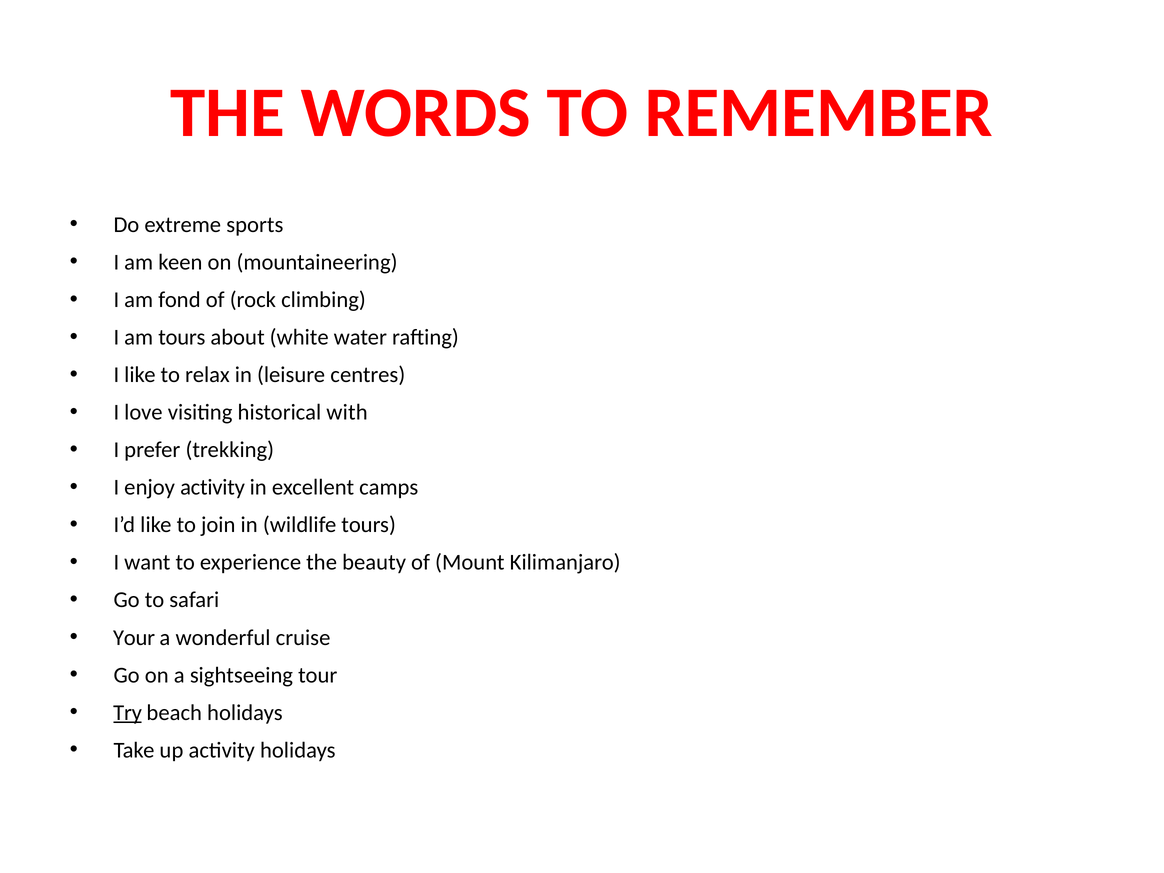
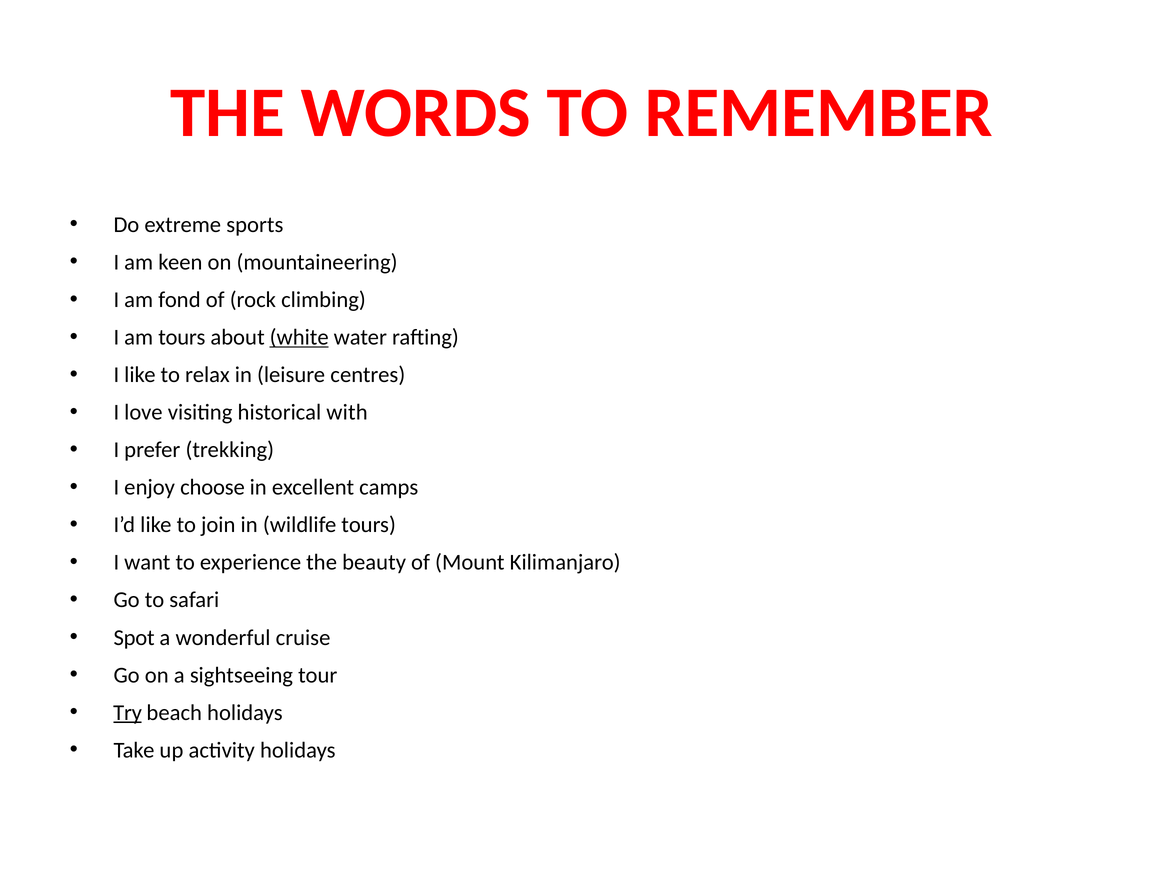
white underline: none -> present (299, 337)
enjoy activity: activity -> choose (212, 487)
Your: Your -> Spot (134, 638)
